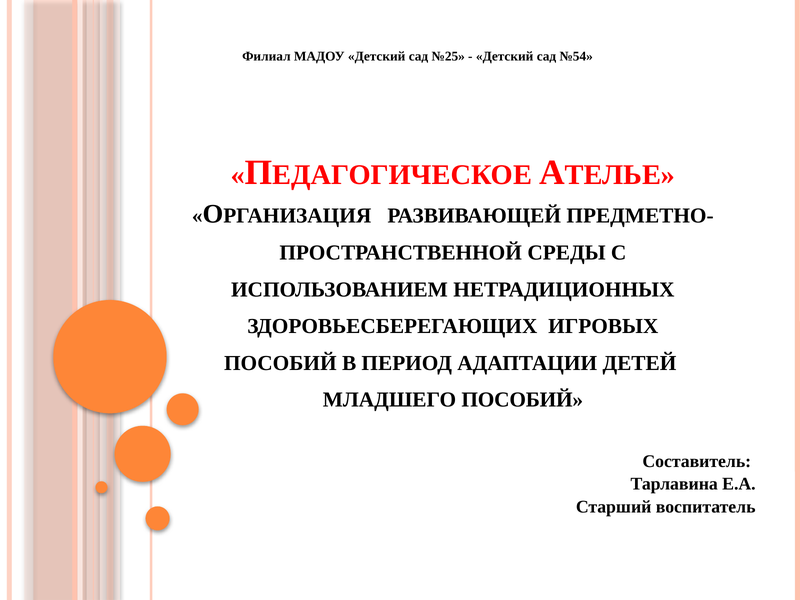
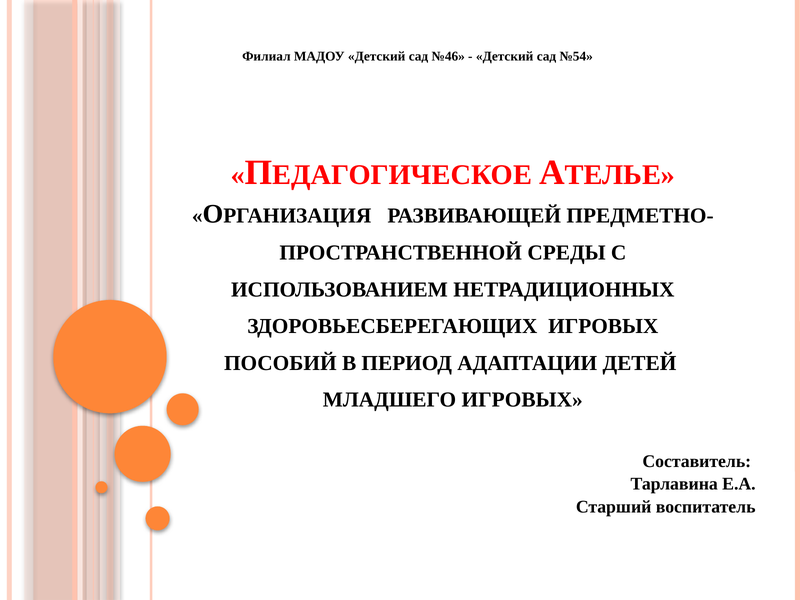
№25: №25 -> №46 (448, 56)
МЛАДШЕГО ПОСОБИЙ: ПОСОБИЙ -> ИГРОВЫХ (522, 400)
